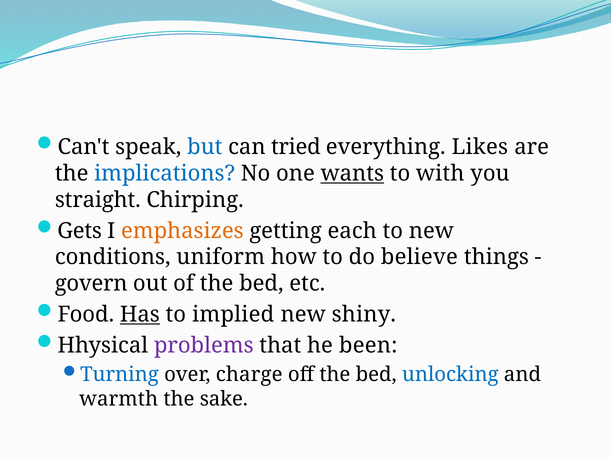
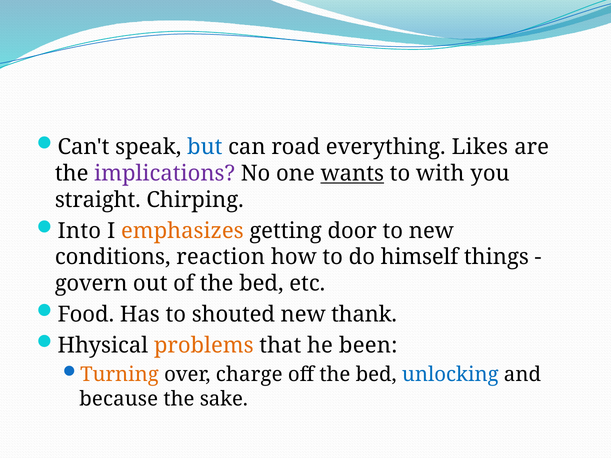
tried: tried -> road (296, 147)
implications colour: blue -> purple (165, 174)
Gets: Gets -> Into (79, 231)
each: each -> door (352, 231)
uniform: uniform -> reaction (221, 257)
believe: believe -> himself (420, 257)
Has underline: present -> none (140, 315)
implied: implied -> shouted (233, 315)
shiny: shiny -> thank (364, 315)
problems colour: purple -> orange (204, 346)
Turning colour: blue -> orange (119, 375)
warmth: warmth -> because (119, 399)
